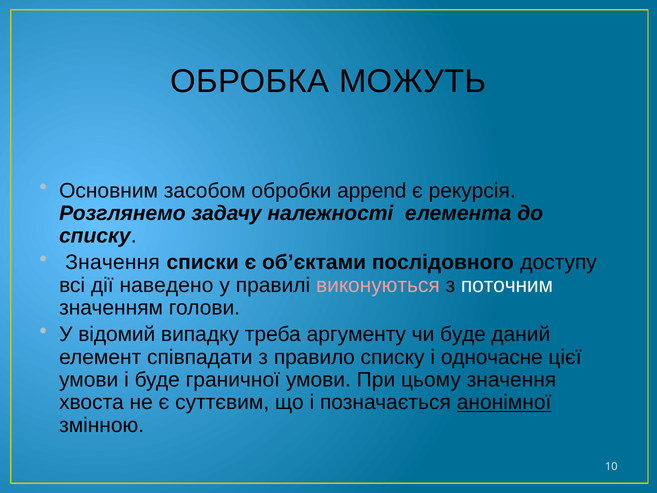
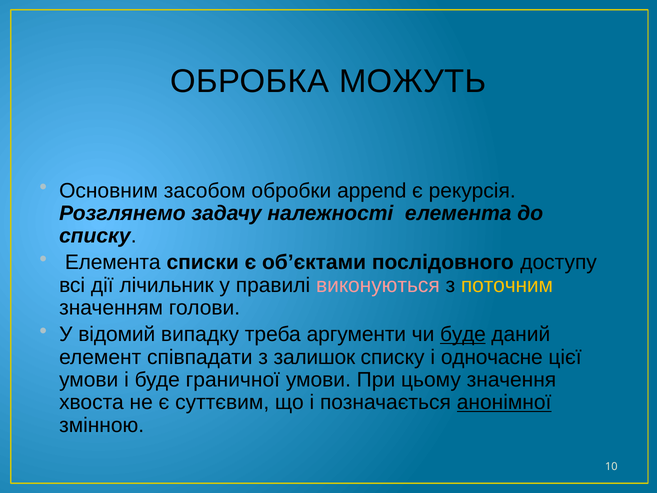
Значення: Значення -> Елемента (113, 262)
наведено: наведено -> лічильник (167, 285)
поточним colour: white -> yellow (507, 285)
аргументу: аргументу -> аргументи (356, 334)
буде underline: none -> present (463, 334)
правило: правило -> залишок (314, 357)
